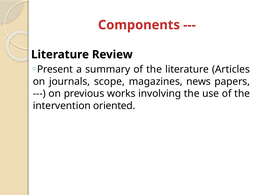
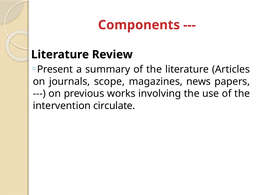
oriented: oriented -> circulate (114, 105)
